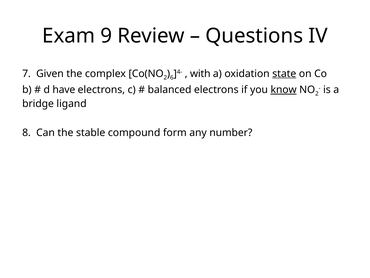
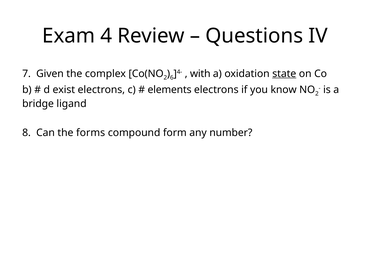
9: 9 -> 4 (106, 36)
have: have -> exist (64, 90)
balanced: balanced -> elements (170, 90)
know underline: present -> none (284, 90)
stable: stable -> forms (91, 132)
